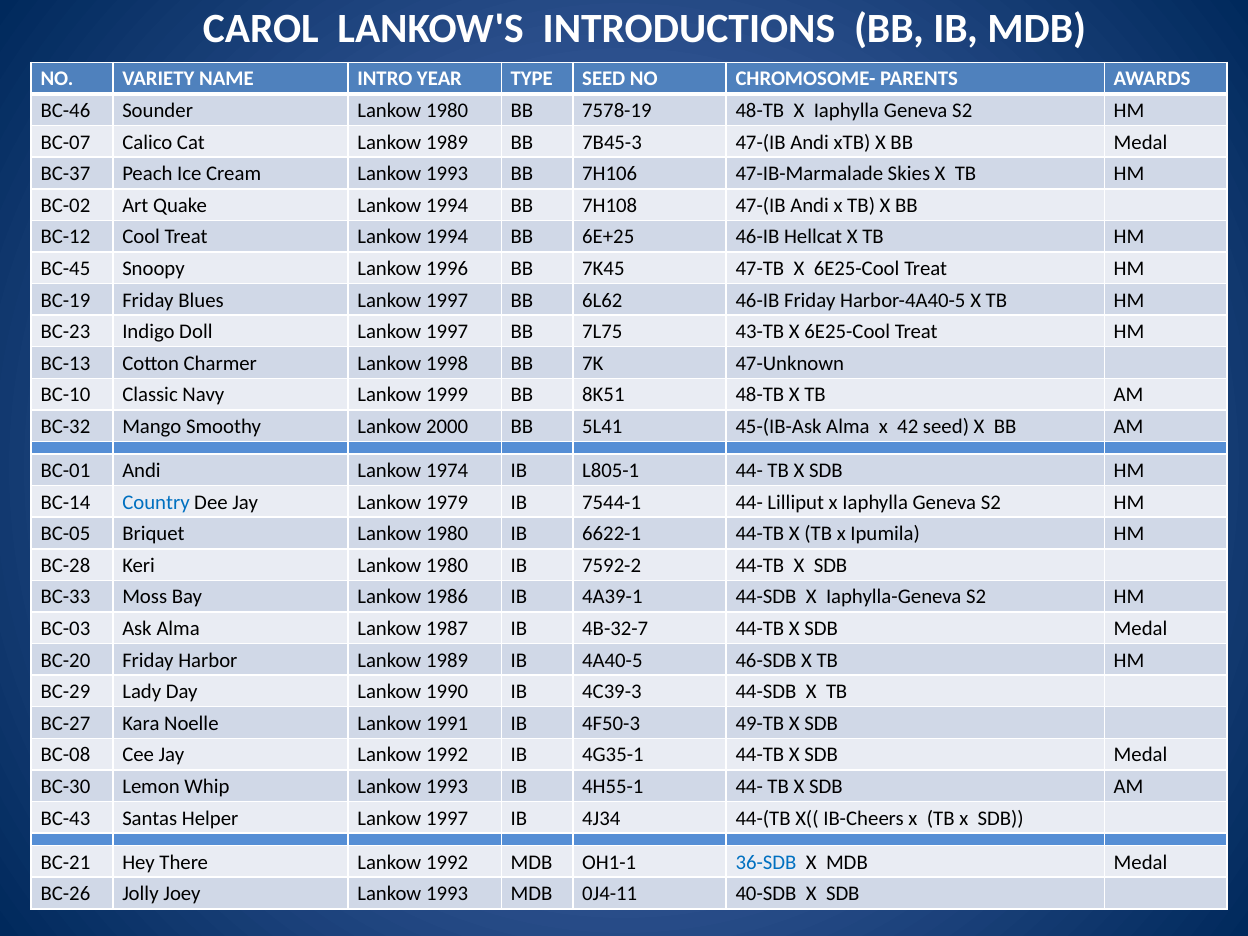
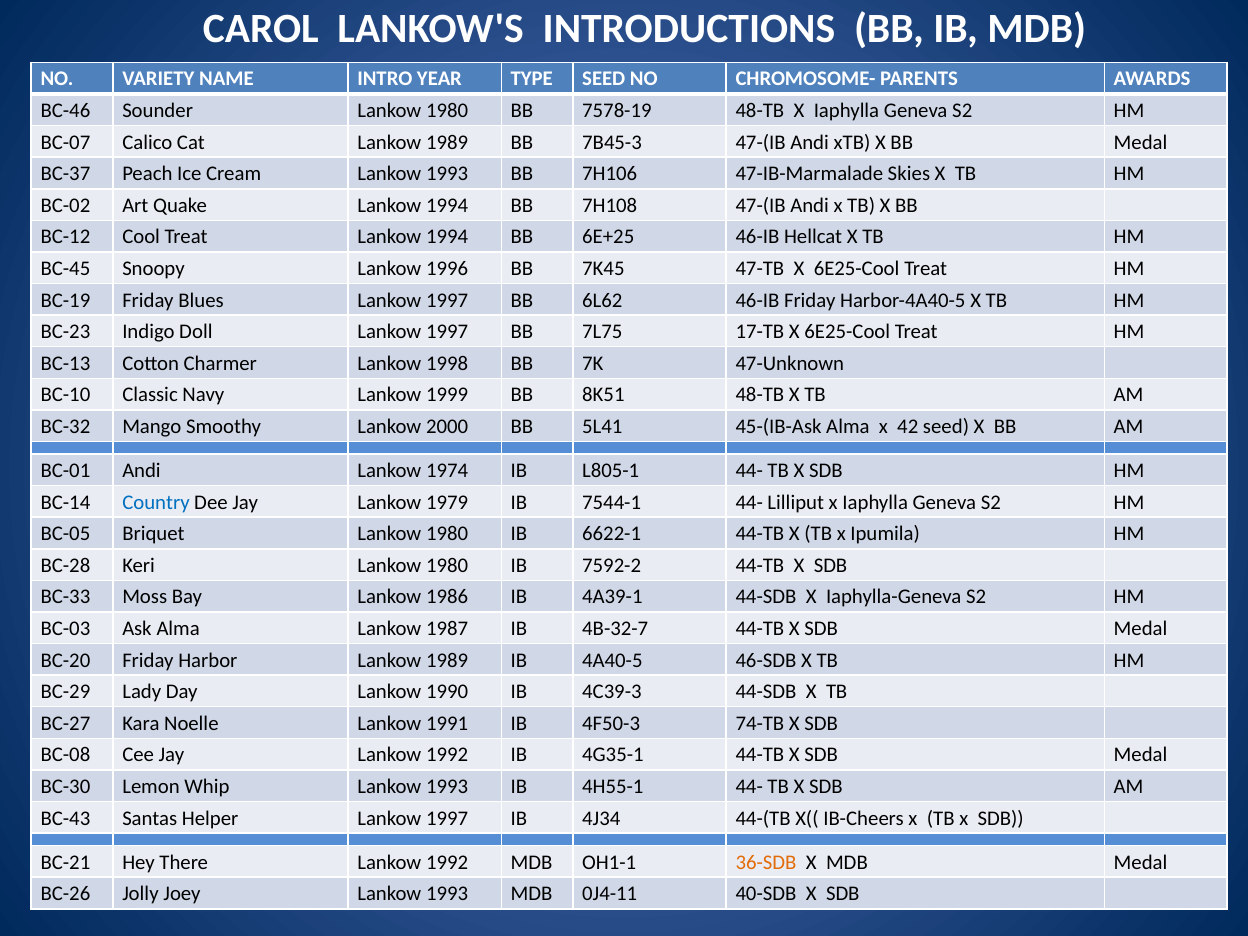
43-TB: 43-TB -> 17-TB (760, 332)
49-TB: 49-TB -> 74-TB (760, 723)
36-SDB colour: blue -> orange (766, 862)
